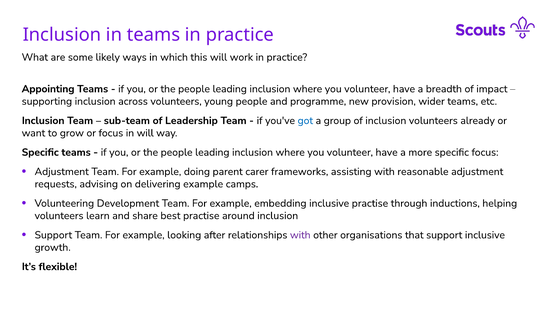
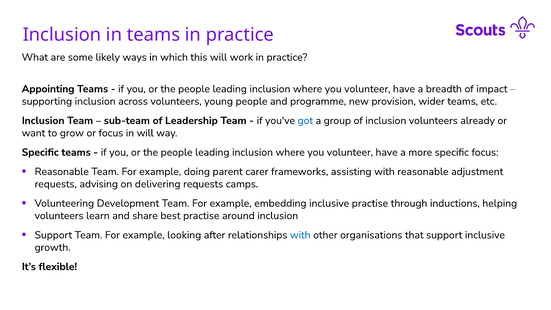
Adjustment: Adjustment -> Reasonable (62, 172)
delivering example: example -> requests (203, 184)
with colour: purple -> blue (300, 235)
